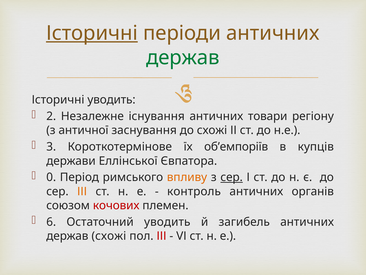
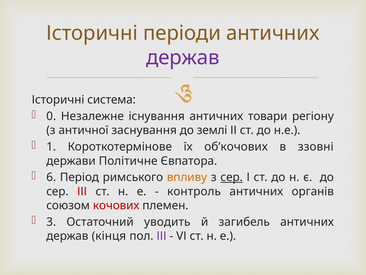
Історичні underline: present -> none (92, 33)
держав colour: green -> purple (183, 58)
Історичні уводить: уводить -> система (111, 100)
2: 2 -> 0 (51, 116)
до схожі: схожі -> землі (212, 130)
3: 3 -> 1 (51, 147)
об’емпоріїв: об’емпоріїв -> об’кочових (236, 147)
купців: купців -> ззовні (316, 147)
Еллінської: Еллінської -> Політичне (128, 161)
0: 0 -> 6 (51, 177)
ІІІ colour: orange -> red (82, 191)
6: 6 -> 3 (51, 222)
держав схожі: схожі -> кінця (109, 236)
ІІІ colour: red -> purple (161, 236)
